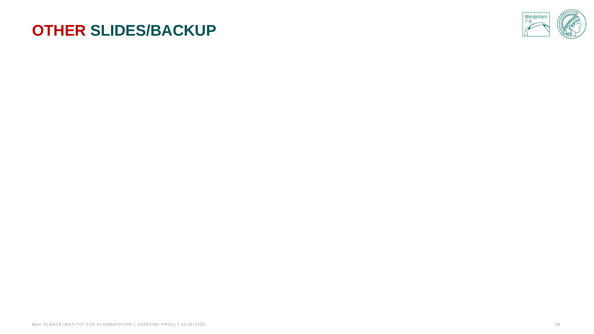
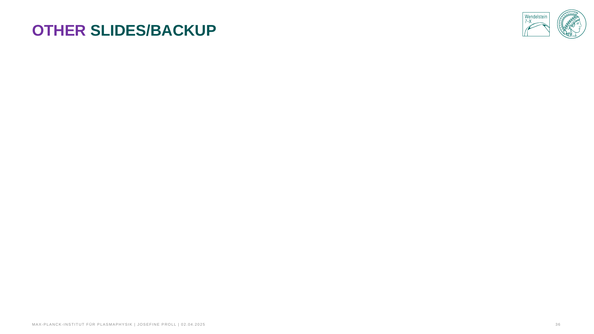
OTHER colour: red -> purple (59, 31)
